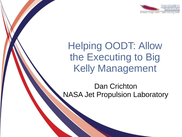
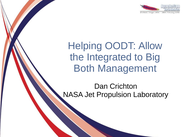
Executing: Executing -> Integrated (109, 57)
Kelly: Kelly -> Both (84, 68)
